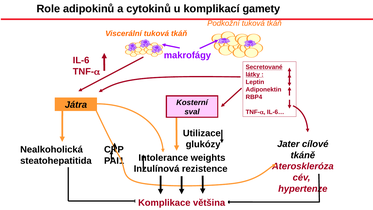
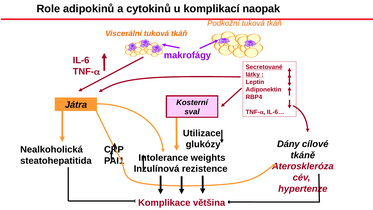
gamety: gamety -> naopak (261, 9)
Jater: Jater -> Dány (288, 144)
